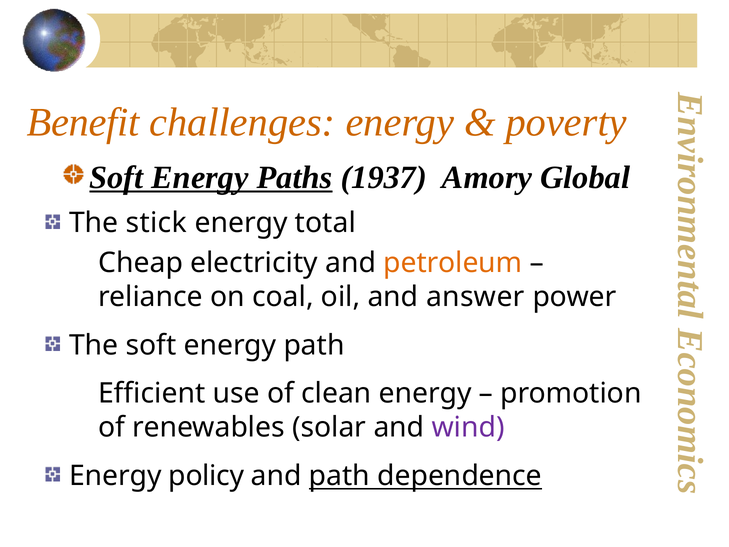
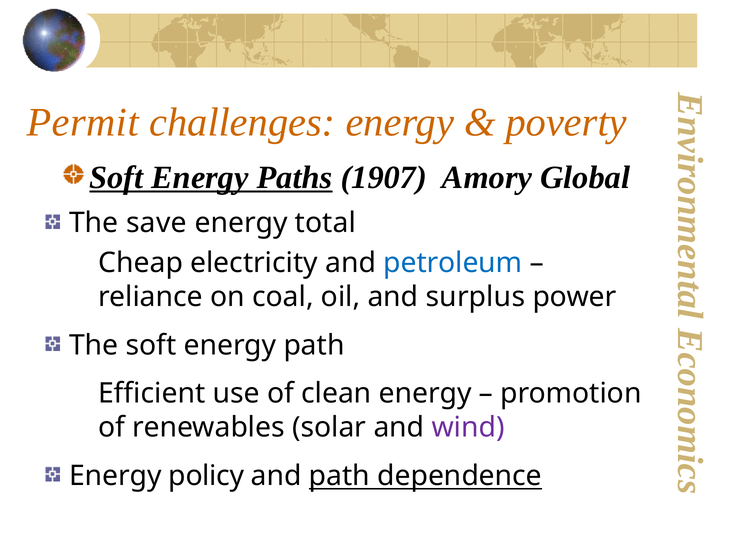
Benefit: Benefit -> Permit (83, 123)
1937: 1937 -> 1907 (384, 177)
stick: stick -> save (156, 223)
petroleum colour: orange -> blue (453, 263)
answer: answer -> surplus (475, 297)
